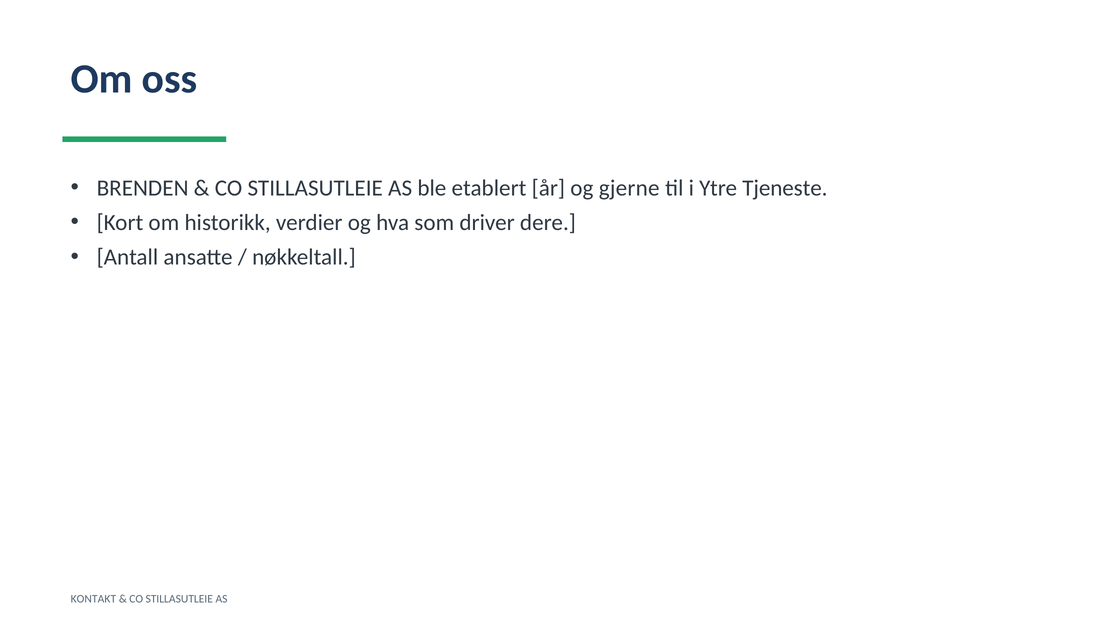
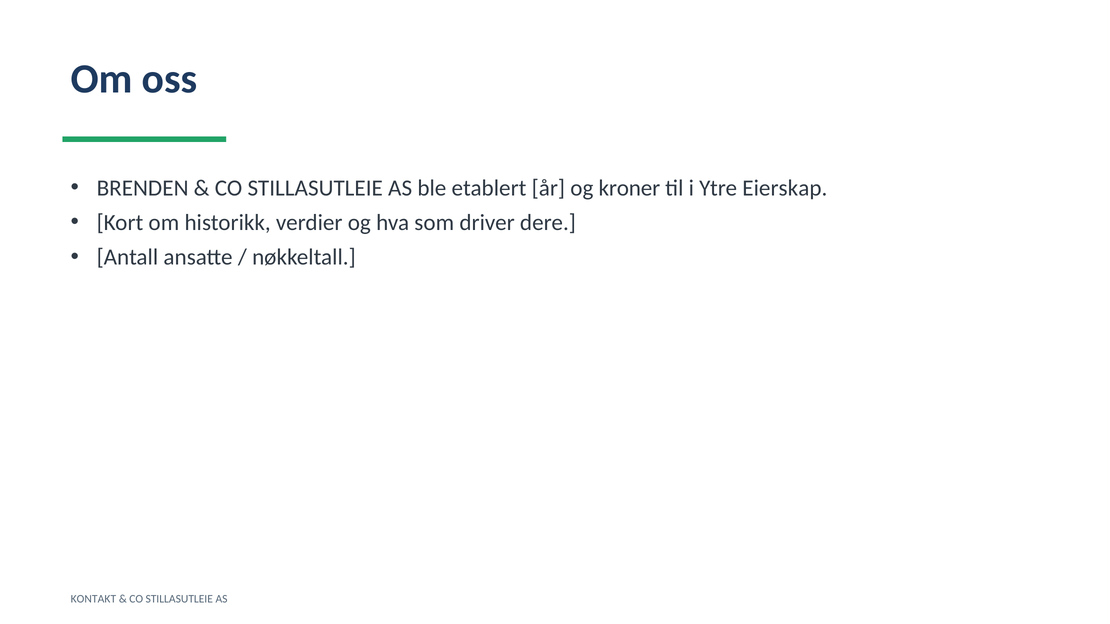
gjerne: gjerne -> kroner (629, 188)
Tjeneste: Tjeneste -> Eierskap (785, 188)
